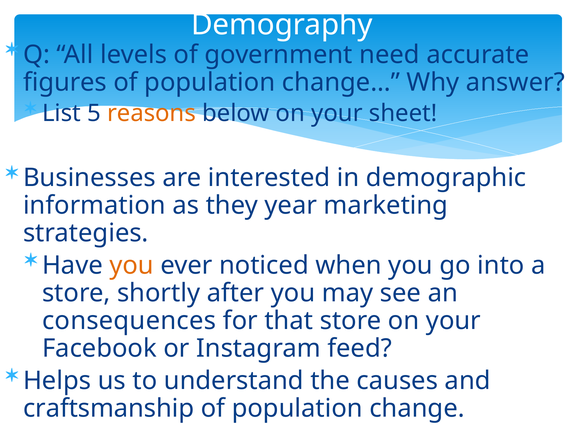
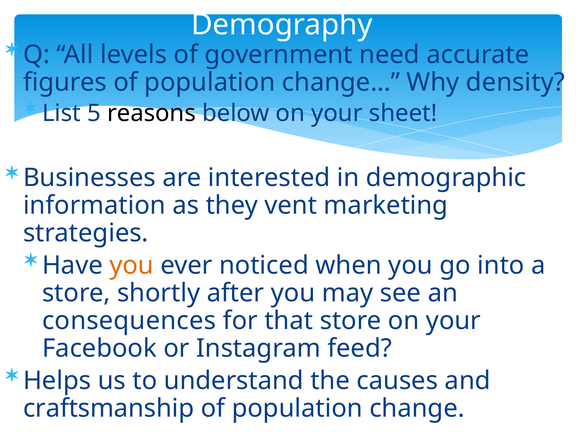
answer: answer -> density (515, 82)
reasons colour: orange -> black (151, 113)
year: year -> vent (291, 206)
